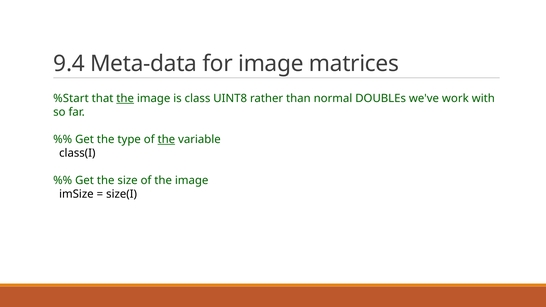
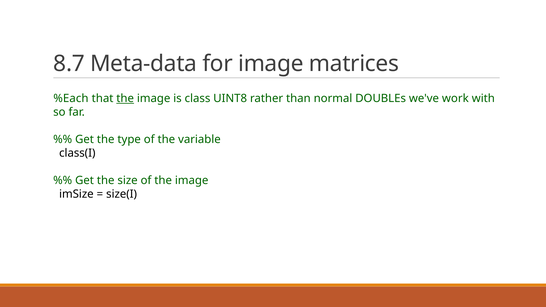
9.4: 9.4 -> 8.7 (69, 64)
%Start: %Start -> %Each (71, 98)
the underline: present -> none (166, 139)
